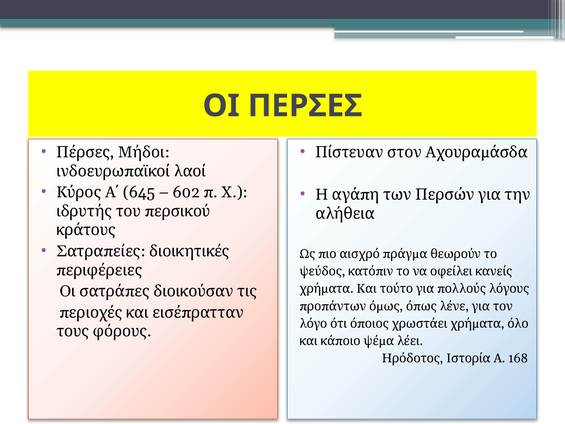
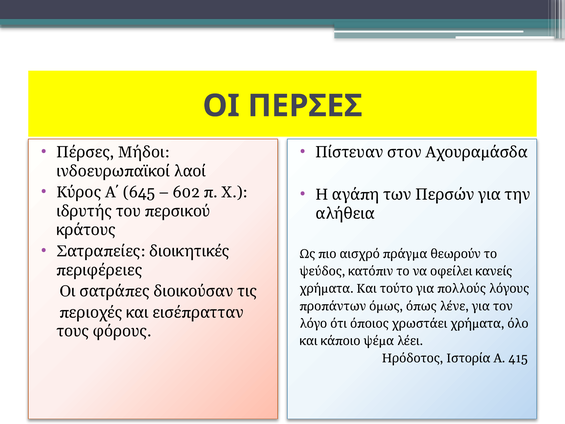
168: 168 -> 415 (518, 358)
